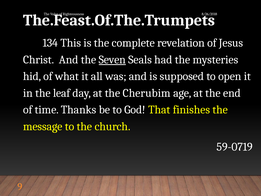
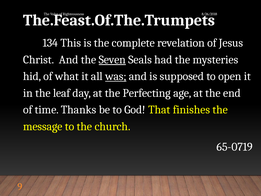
was underline: none -> present (116, 76)
Cherubim: Cherubim -> Perfecting (147, 93)
59-0719: 59-0719 -> 65-0719 (235, 147)
